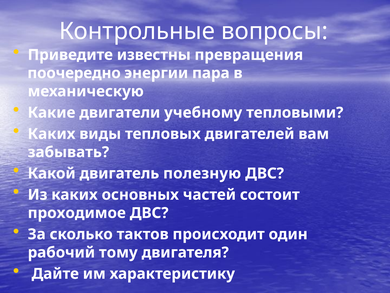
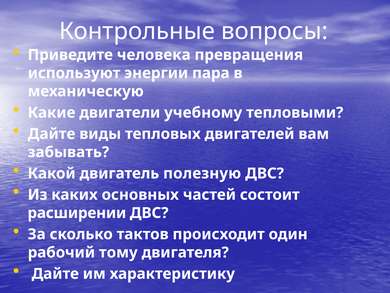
известны: известны -> человека (154, 55)
поочередно: поочередно -> используют (74, 73)
Каких: Каких -> Дайте (52, 134)
проходимое: проходимое -> расширении (77, 213)
